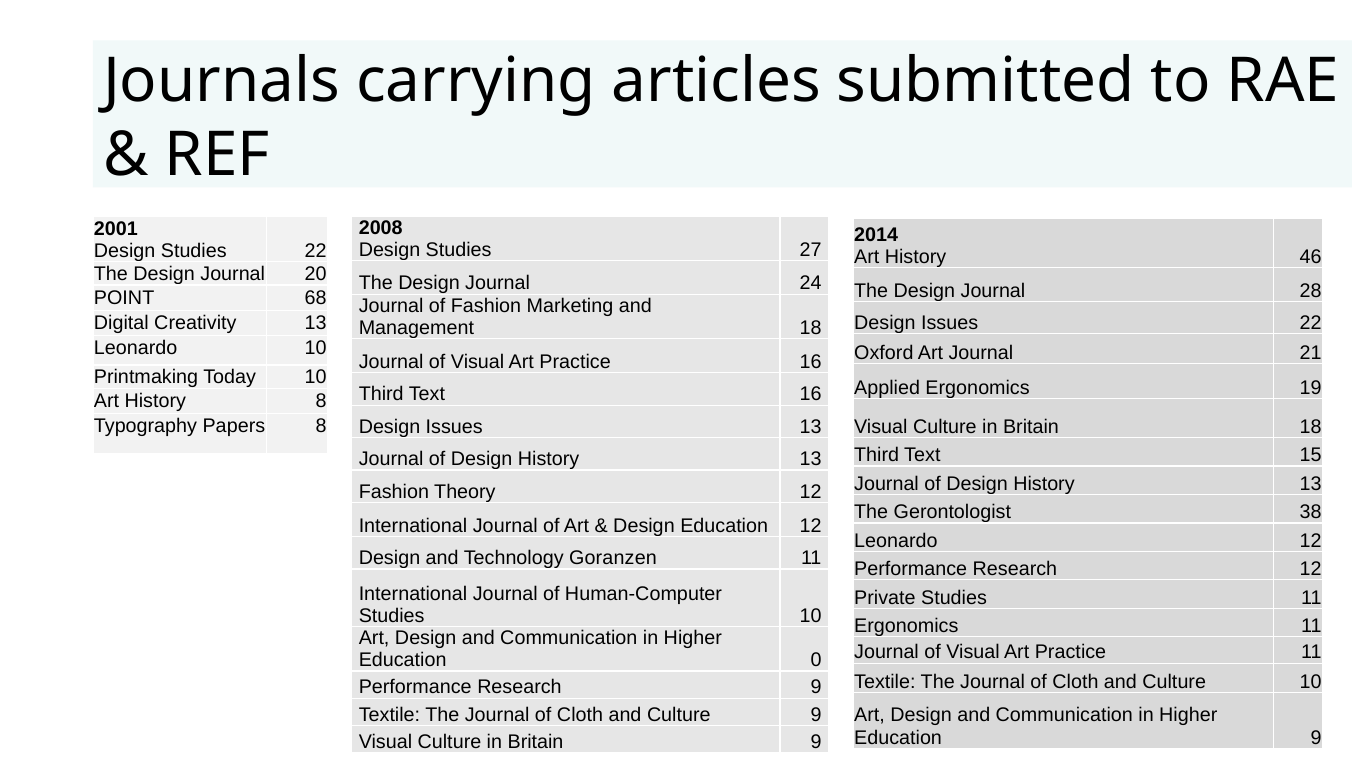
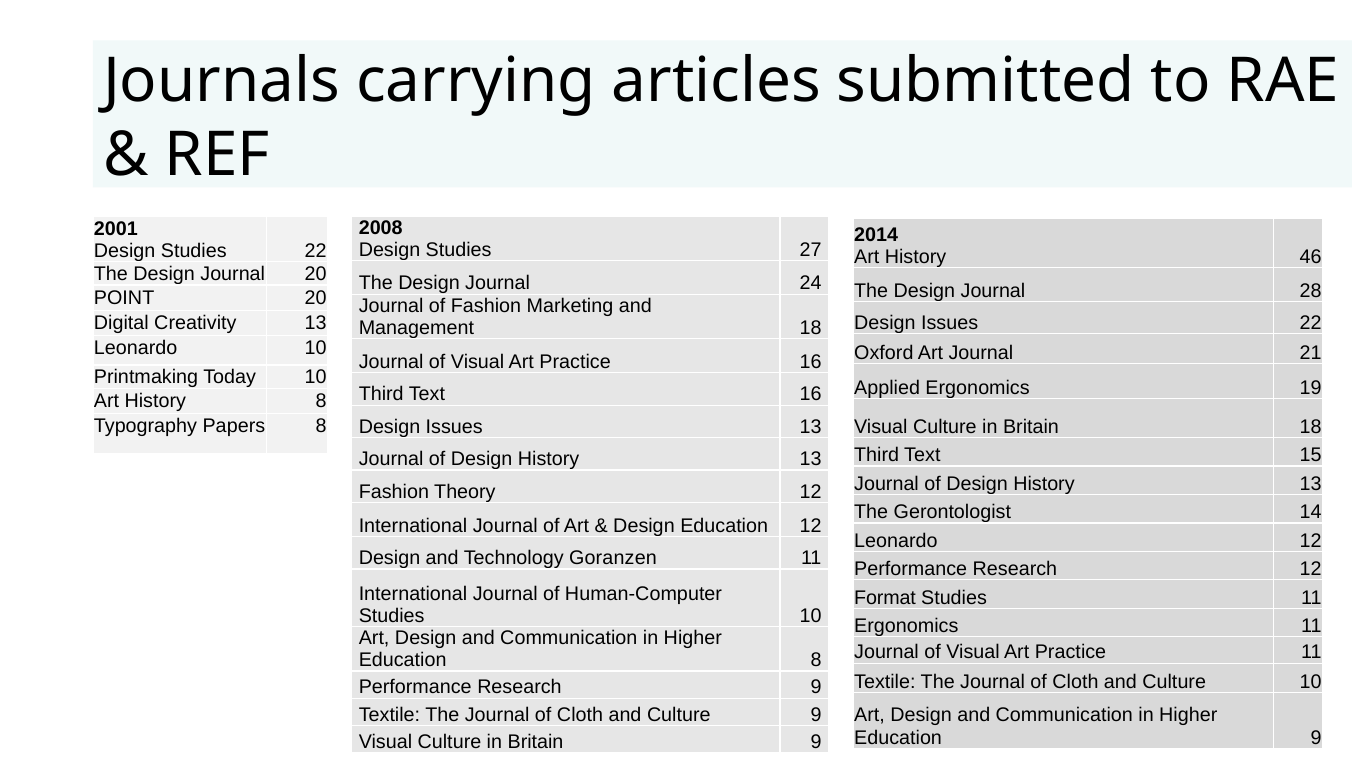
POINT 68: 68 -> 20 (316, 298)
38: 38 -> 14 (1311, 513)
Private: Private -> Format (885, 598)
Education 0: 0 -> 8 (816, 661)
